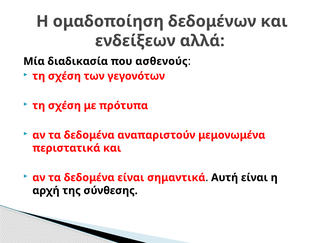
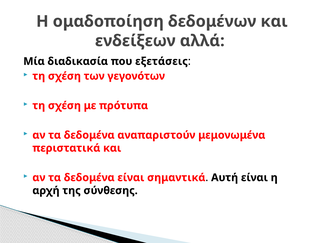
ασθενούς: ασθενούς -> εξετάσεις (161, 61)
